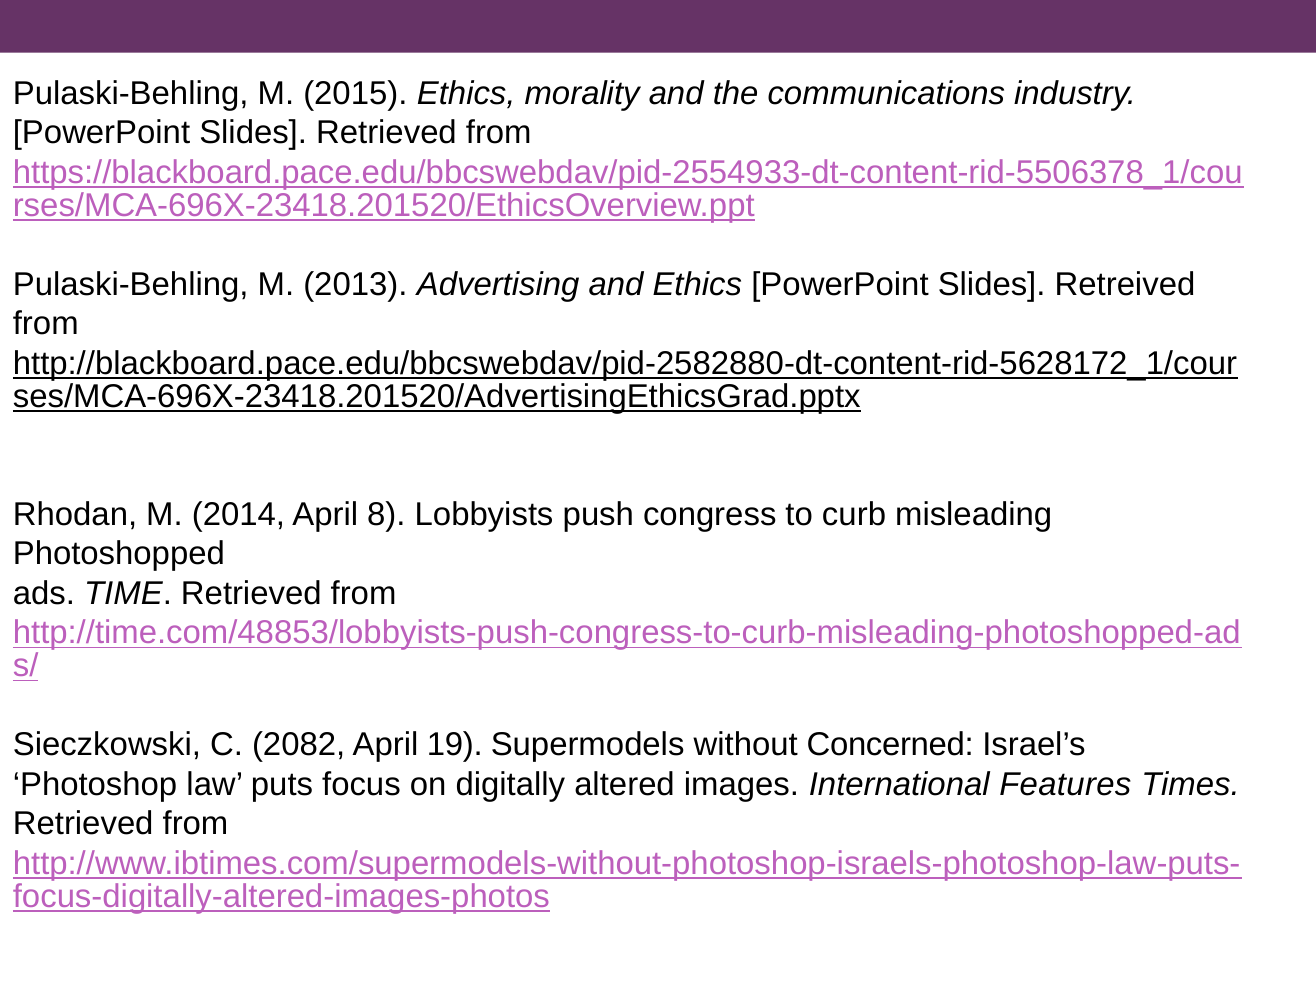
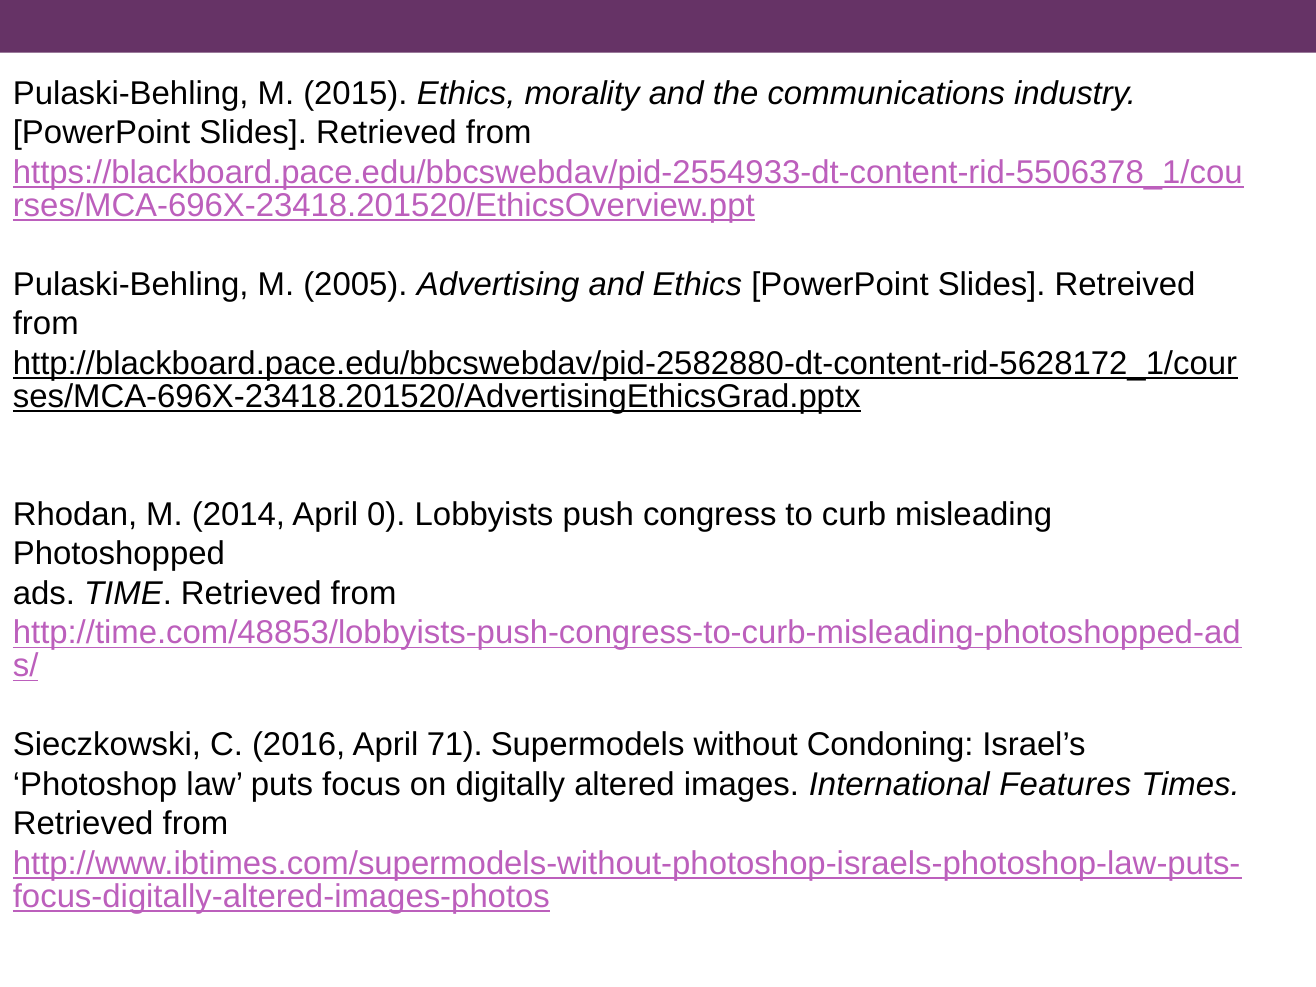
2013: 2013 -> 2005 (355, 284)
8: 8 -> 0 (386, 515)
2082: 2082 -> 2016 (299, 745)
19: 19 -> 71 (455, 745)
Concerned: Concerned -> Condoning (890, 745)
